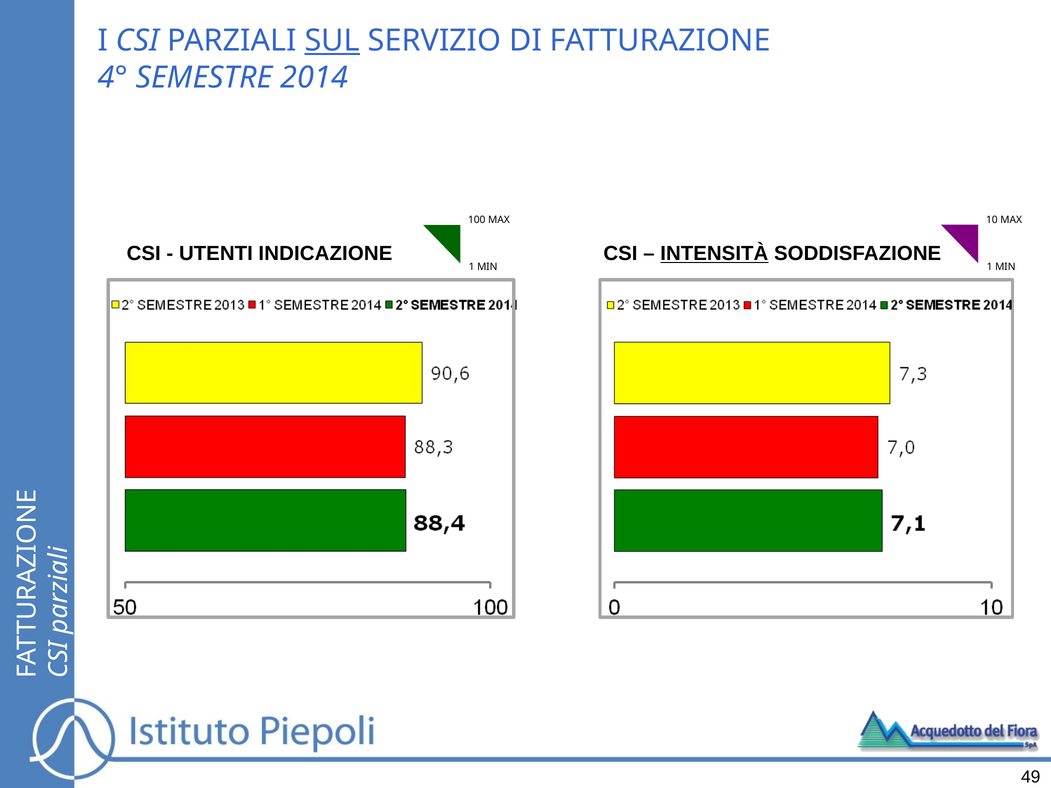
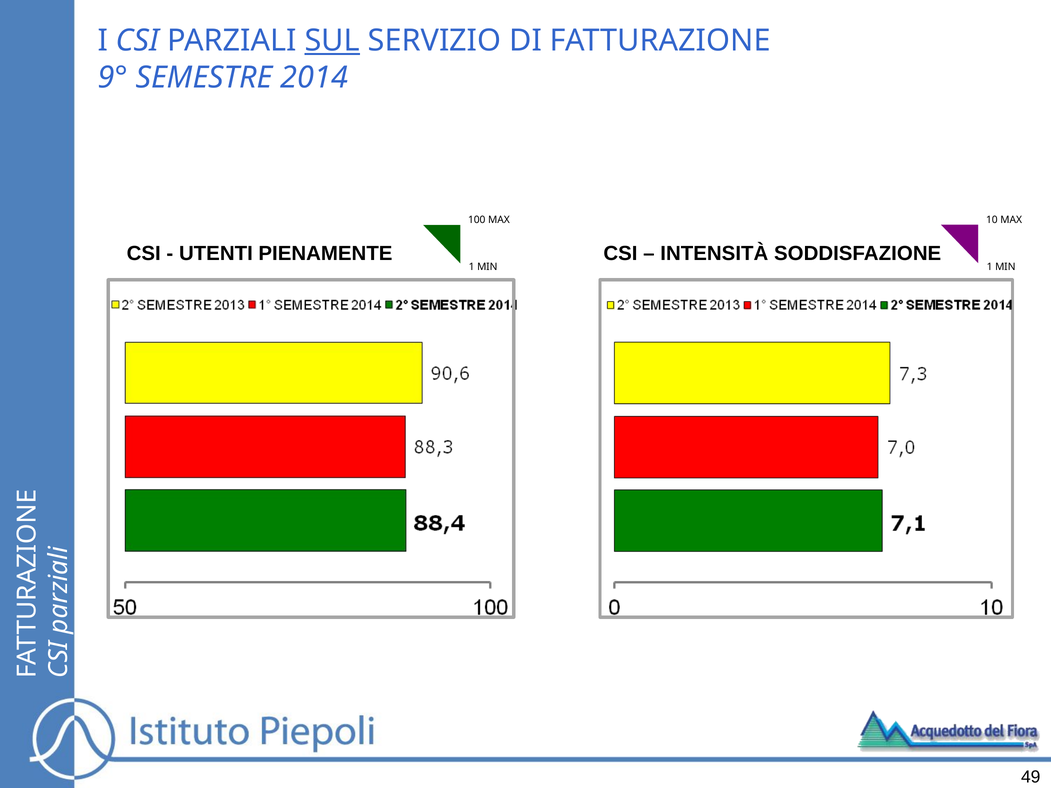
4°: 4° -> 9° (113, 77)
INDICAZIONE: INDICAZIONE -> PIENAMENTE (325, 254)
INTENSITÀ underline: present -> none (714, 254)
